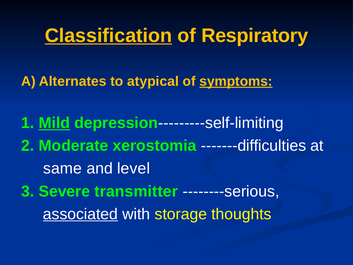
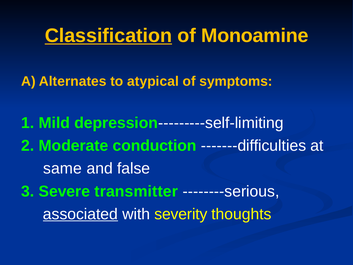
Respiratory: Respiratory -> Monoamine (255, 35)
symptoms underline: present -> none (236, 81)
Mild underline: present -> none (54, 123)
xerostomia: xerostomia -> conduction (155, 146)
level: level -> false (134, 168)
storage: storage -> severity (181, 214)
